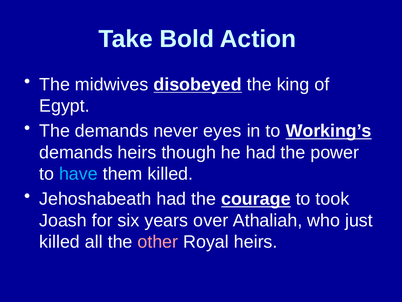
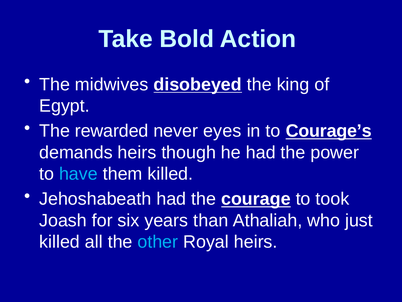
The demands: demands -> rewarded (112, 131)
Working’s: Working’s -> Courage’s (329, 131)
over: over -> than (211, 220)
other colour: pink -> light blue (158, 242)
